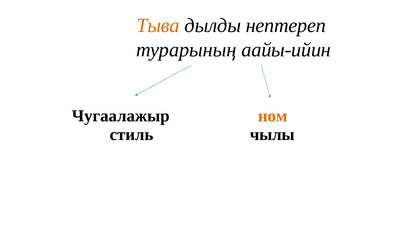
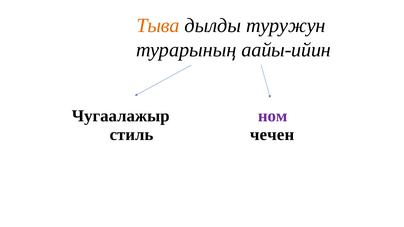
нептереп: нептереп -> туружун (286, 26)
ном colour: orange -> purple (273, 116)
чылы: чылы -> чечен (272, 135)
